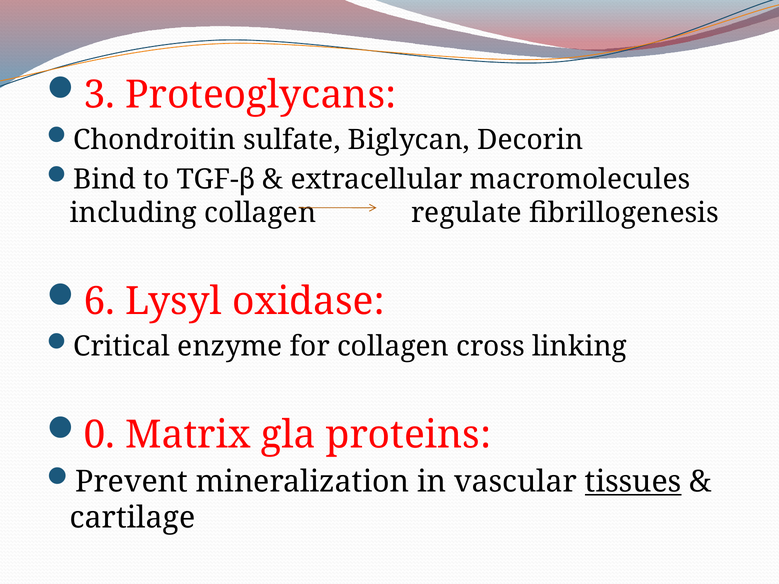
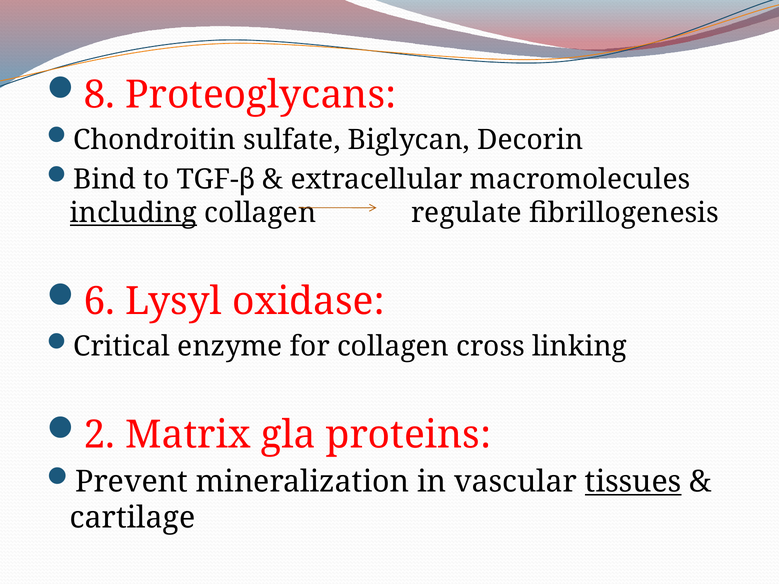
3: 3 -> 8 (99, 95)
including underline: none -> present (134, 213)
0: 0 -> 2 (99, 435)
